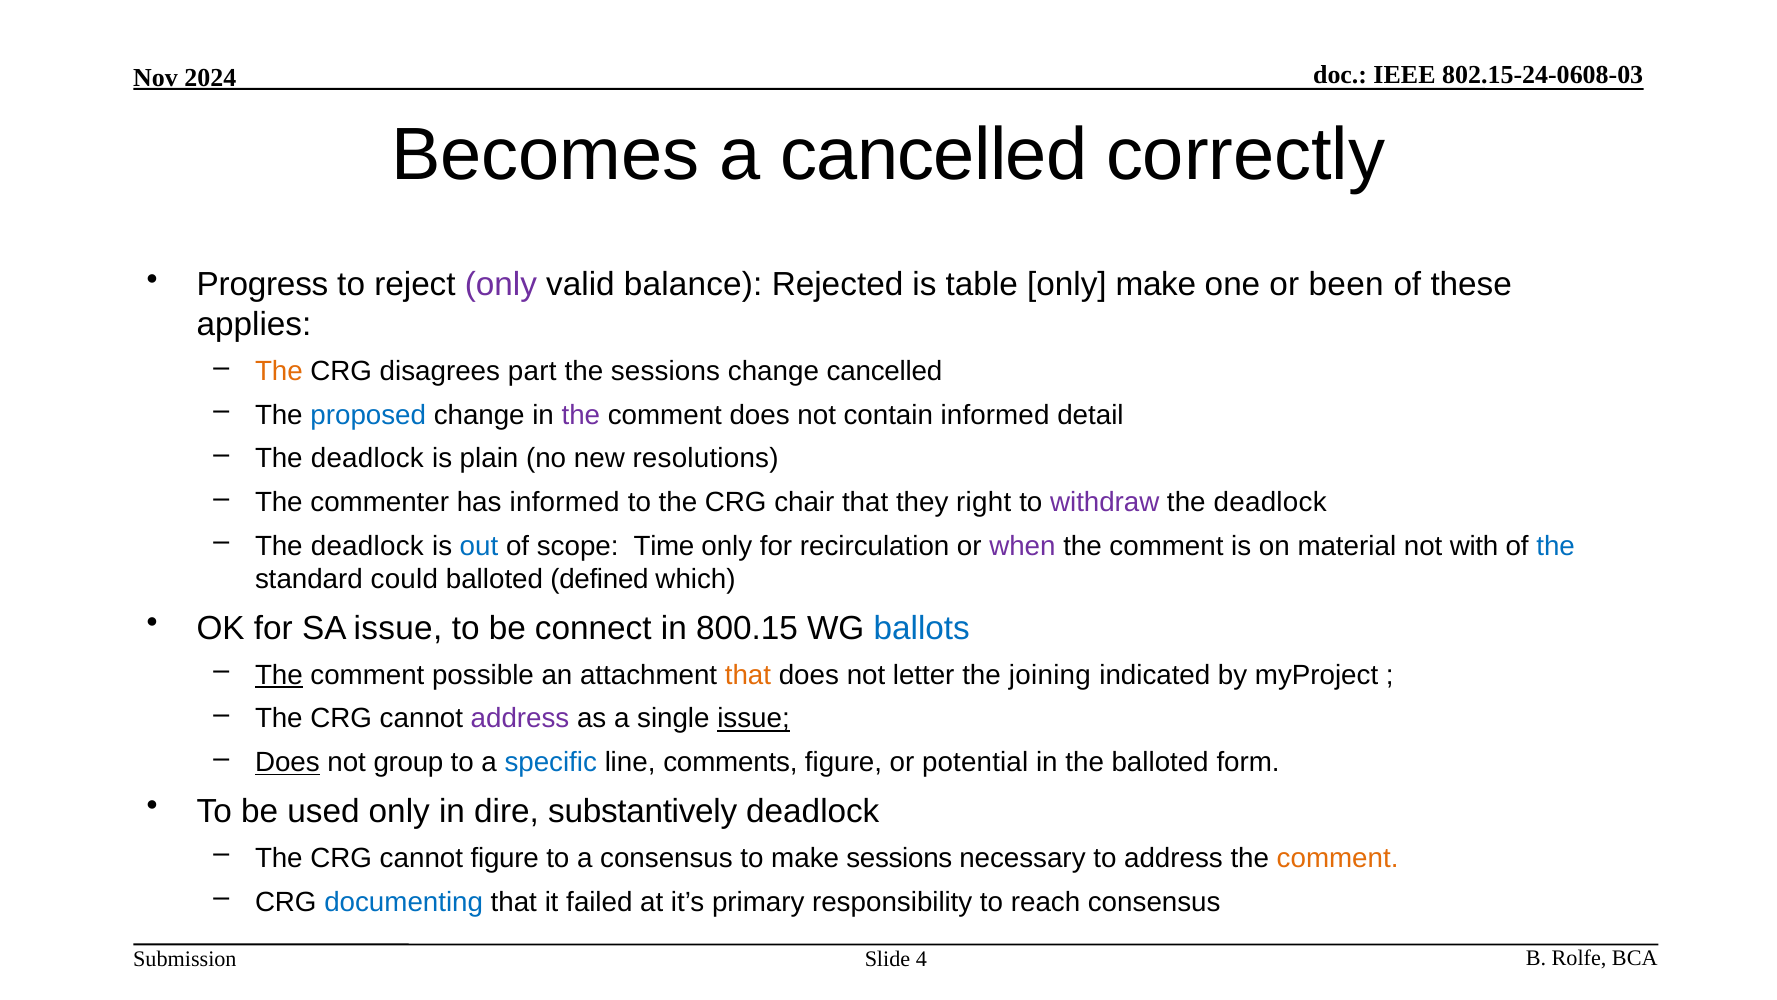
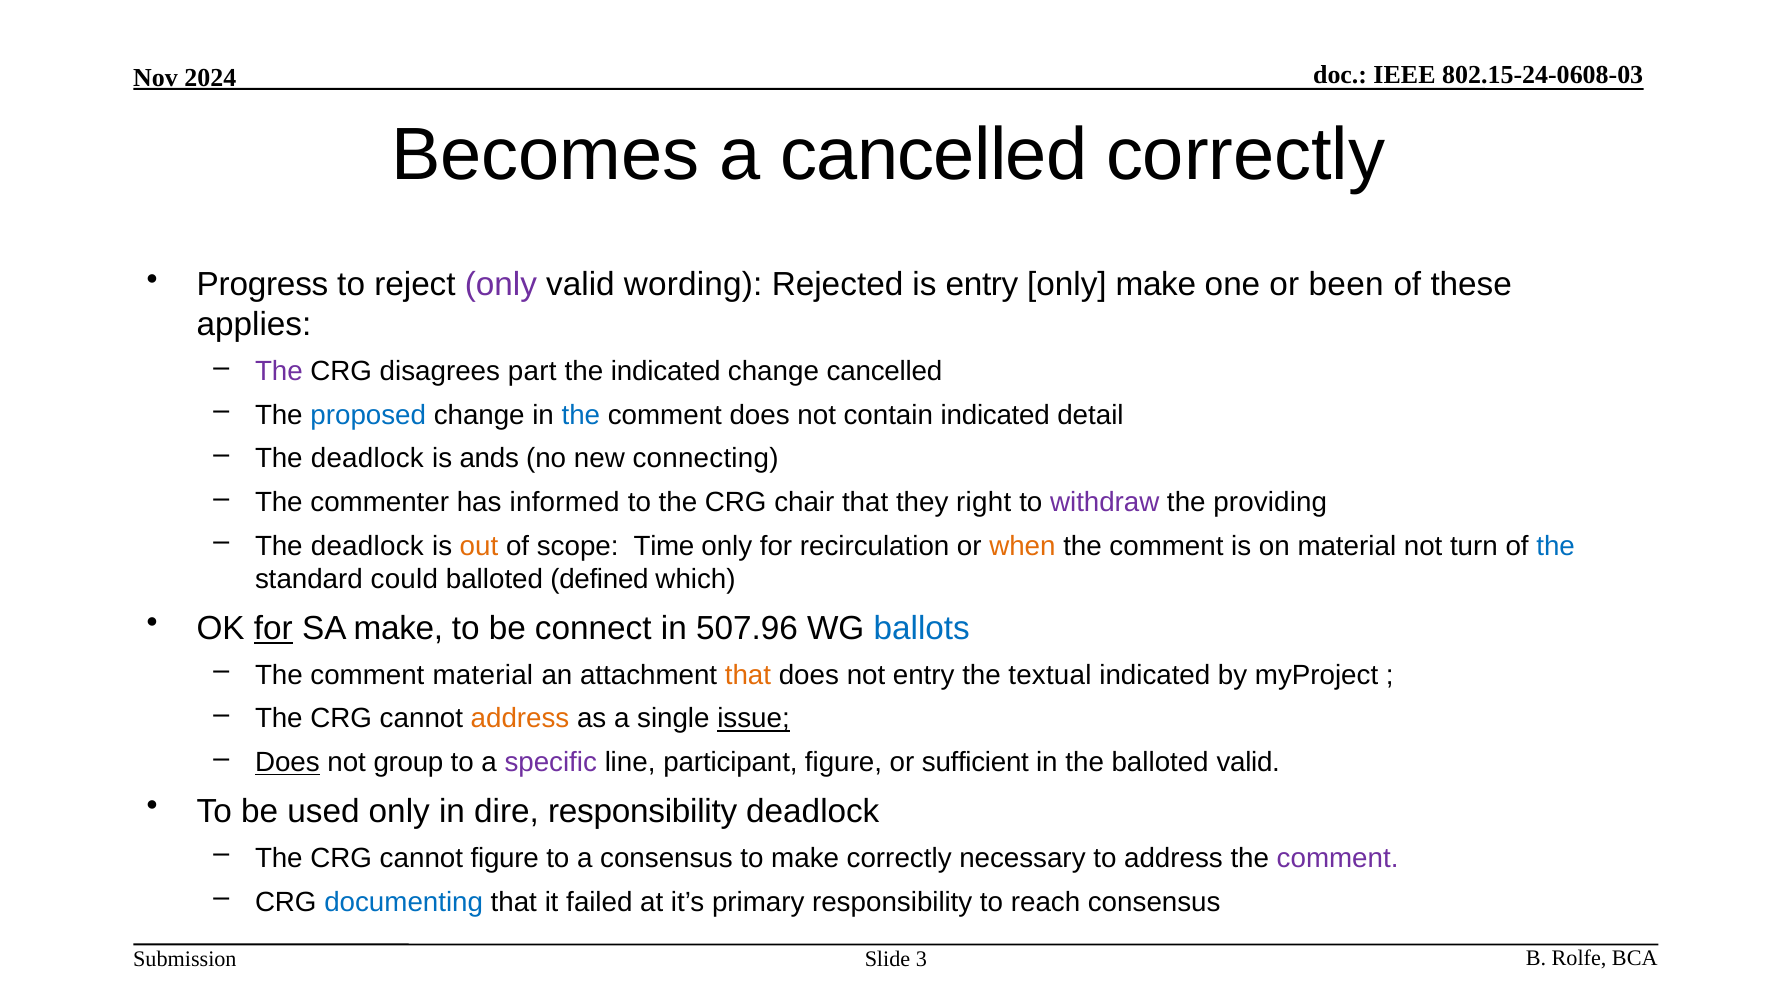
balance: balance -> wording (693, 284)
is table: table -> entry (982, 284)
The colour: orange -> purple (279, 371)
the sessions: sessions -> indicated (666, 371)
the colour: purple -> blue (581, 415)
contain informed: informed -> indicated (995, 415)
plain: plain -> ands (489, 459)
resolutions: resolutions -> connecting (706, 459)
deadlock: deadlock -> providing (1270, 502)
out colour: blue -> orange (479, 546)
when colour: purple -> orange (1022, 546)
with: with -> turn (1474, 546)
for underline: none -> present (273, 628)
SA issue: issue -> make (398, 628)
800.15: 800.15 -> 507.96 (747, 628)
The underline: present -> none (279, 675)
comment possible: possible -> material (483, 675)
not letter: letter -> entry (924, 675)
joining: joining -> textual (1050, 675)
address colour: purple -> orange (520, 718)
specific colour: blue -> purple (551, 762)
comments: comments -> participant (730, 762)
potential: potential -> sufficient (975, 762)
balloted form: form -> valid (1248, 762)
dire substantively: substantively -> responsibility (643, 811)
make sessions: sessions -> correctly (899, 858)
comment colour: orange -> purple (1338, 858)
4: 4 -> 3 (921, 959)
